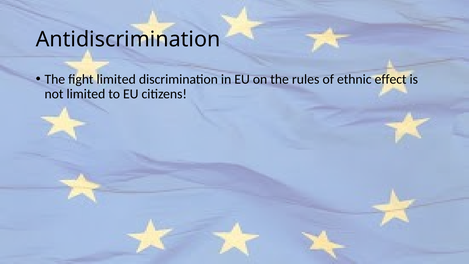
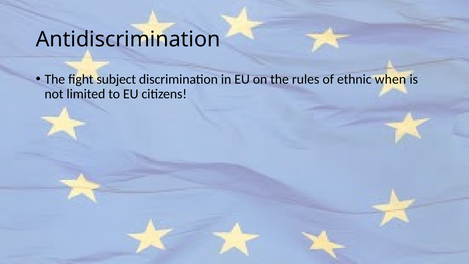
fight limited: limited -> subject (116, 79)
effect: effect -> when (390, 79)
